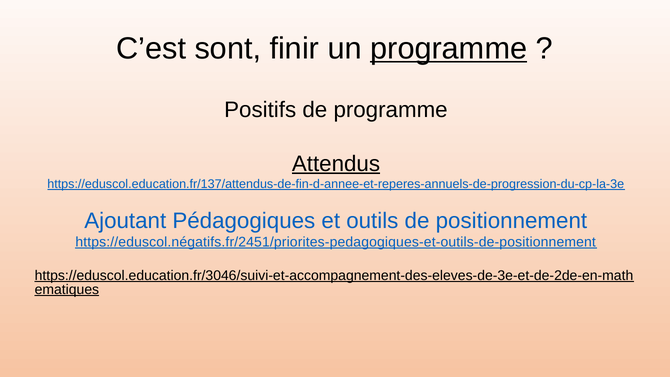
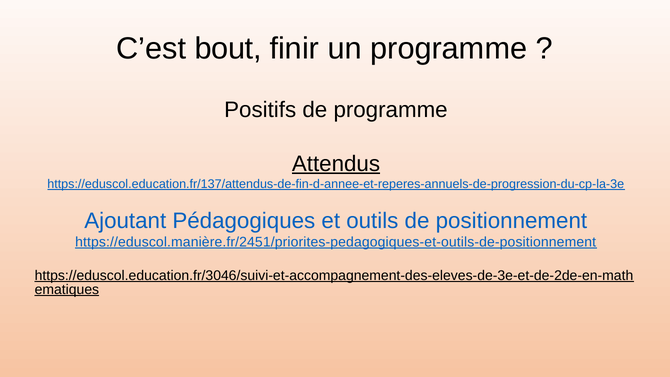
sont: sont -> bout (228, 49)
programme underline: present -> none (449, 49)
https://eduscol.négatifs.fr/2451/priorites-pedagogiques-et-outils-de-positionnement: https://eduscol.négatifs.fr/2451/priorites-pedagogiques-et-outils-de-positionnement -> https://eduscol.manière.fr/2451/priorites-pedagogiques-et-outils-de-positionnement (336, 242)
